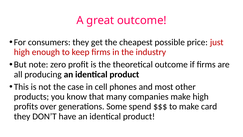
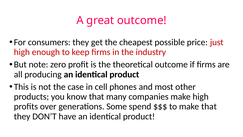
make card: card -> that (209, 106)
